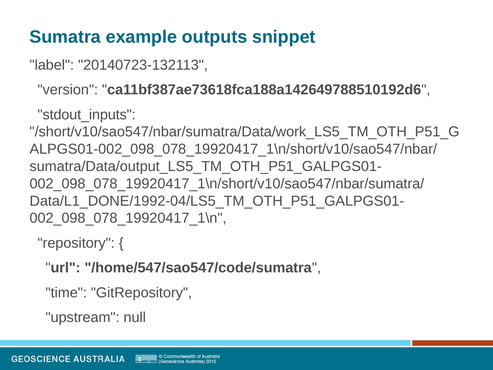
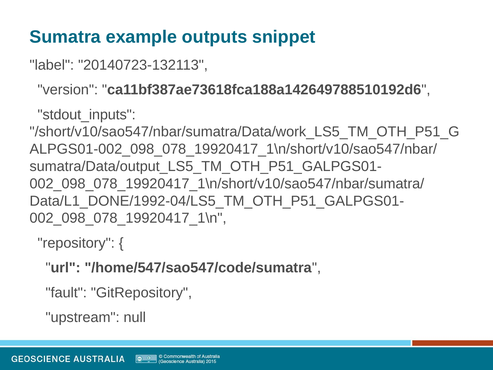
time: time -> fault (66, 292)
